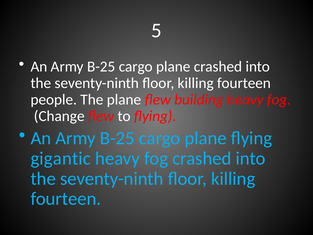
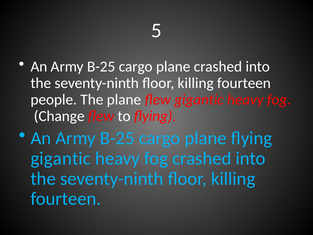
flew building: building -> gigantic (199, 99)
